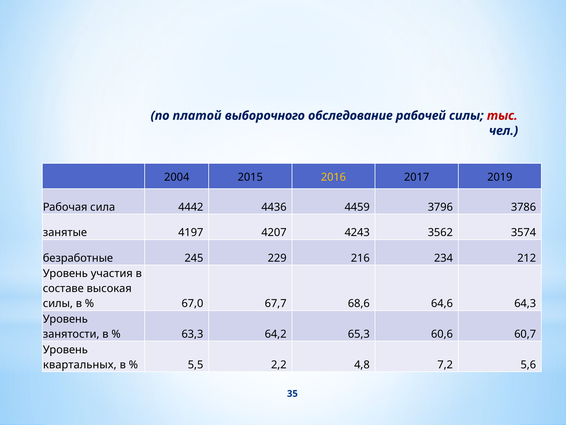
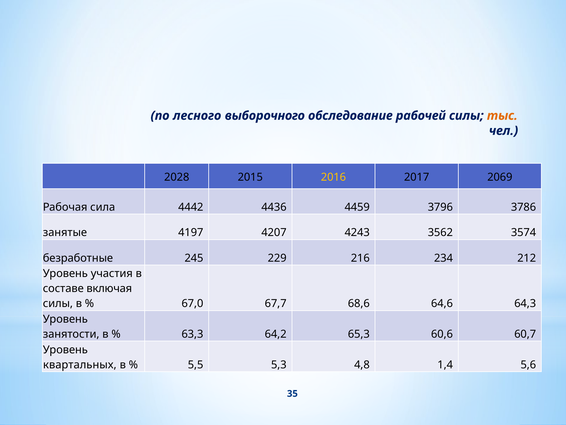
платой: платой -> лесного (197, 116)
тыс colour: red -> orange (502, 116)
2004: 2004 -> 2028 (177, 177)
2019: 2019 -> 2069 (500, 177)
высокая: высокая -> включая (109, 288)
2,2: 2,2 -> 5,3 (279, 365)
7,2: 7,2 -> 1,4 (445, 365)
